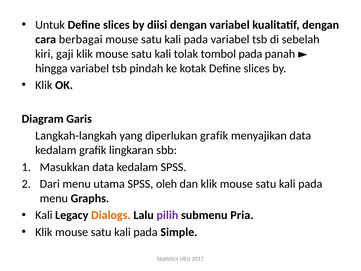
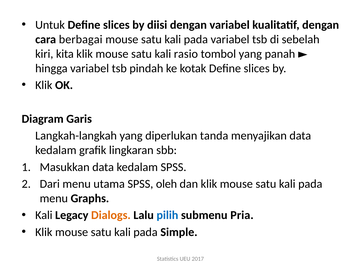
gaji: gaji -> kita (65, 54)
tolak: tolak -> rasio (186, 54)
tombol pada: pada -> yang (250, 54)
diperlukan grafik: grafik -> tanda (214, 136)
pilih colour: purple -> blue (167, 215)
